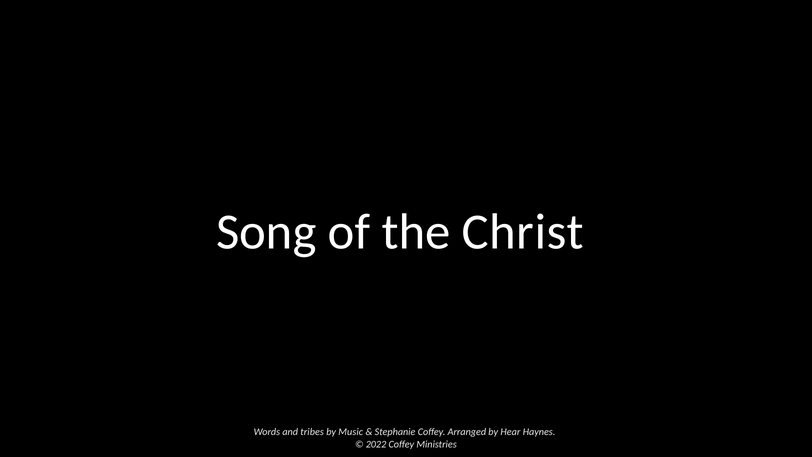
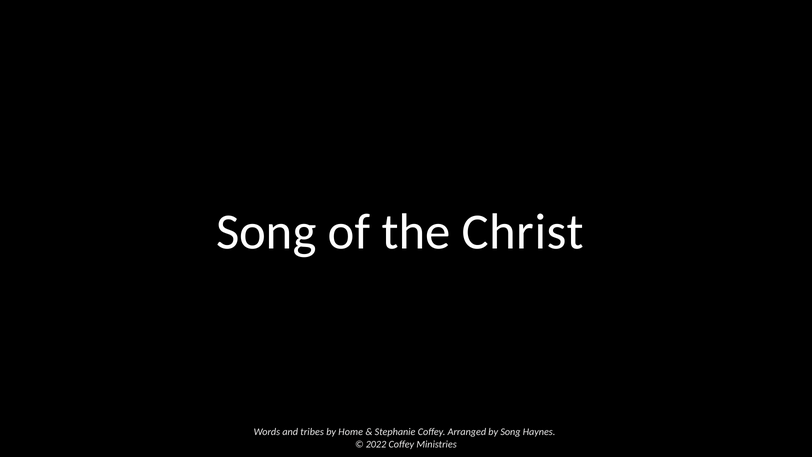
Music: Music -> Home (351, 432)
by Hear: Hear -> Song (510, 432)
